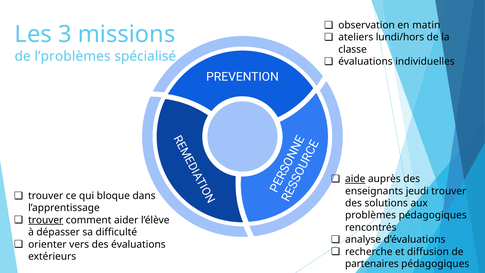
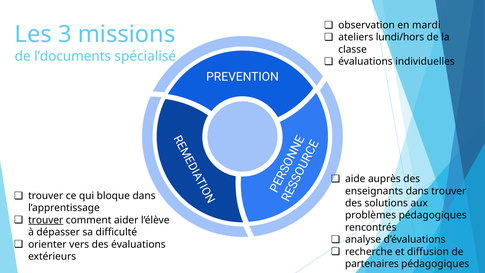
matin: matin -> mardi (426, 25)
l’problèmes: l’problèmes -> l’documents (73, 56)
aide underline: present -> none (355, 179)
enseignants jeudi: jeudi -> dans (417, 191)
